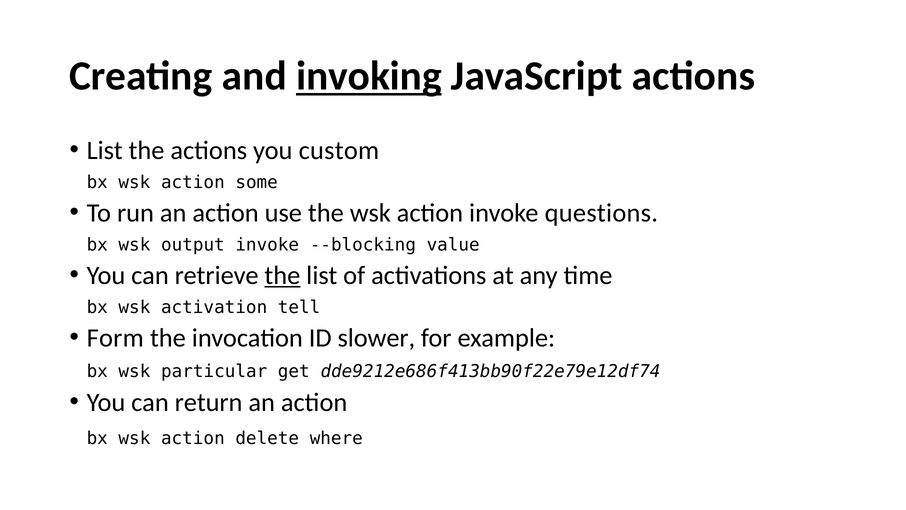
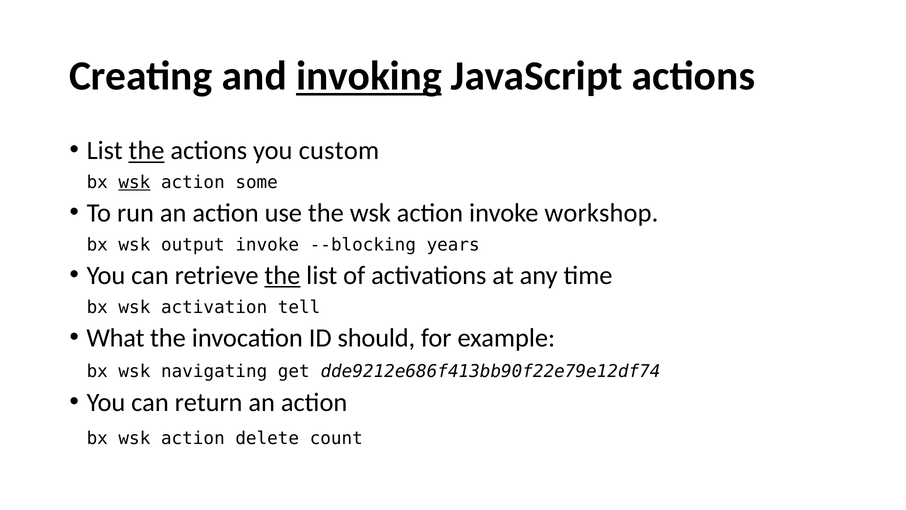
the underline: none -> present (147, 151)
wsk underline: none -> present (134, 182)
questions: questions -> workshop (601, 213)
value: value -> years (453, 245)
Form: Form -> What (115, 338)
slower: slower -> should (376, 338)
particular: particular -> navigating (214, 371)
where: where -> count (336, 438)
